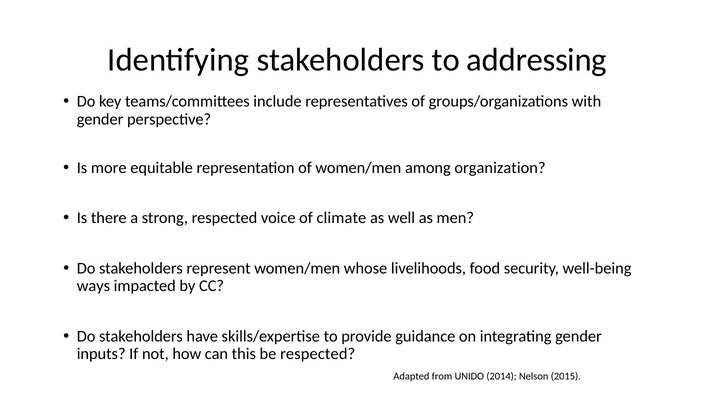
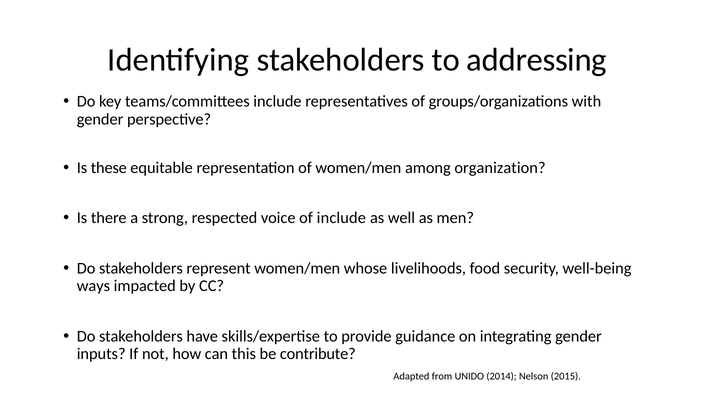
more: more -> these (109, 168)
of climate: climate -> include (341, 218)
be respected: respected -> contribute (318, 354)
